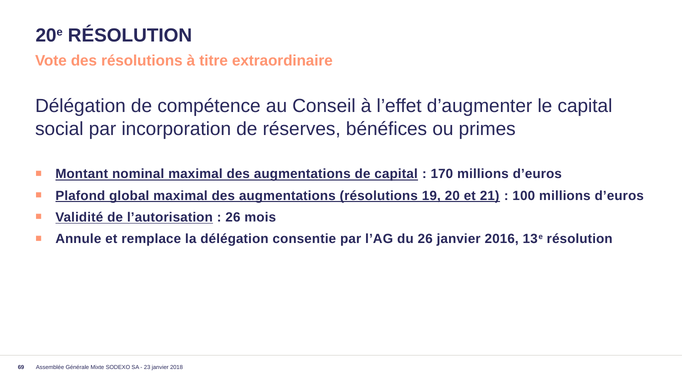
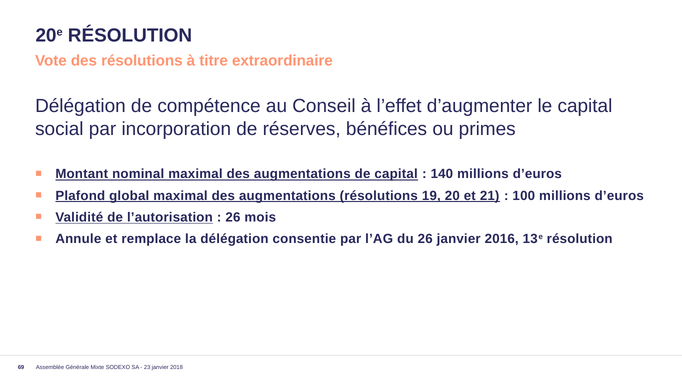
170: 170 -> 140 (442, 174)
